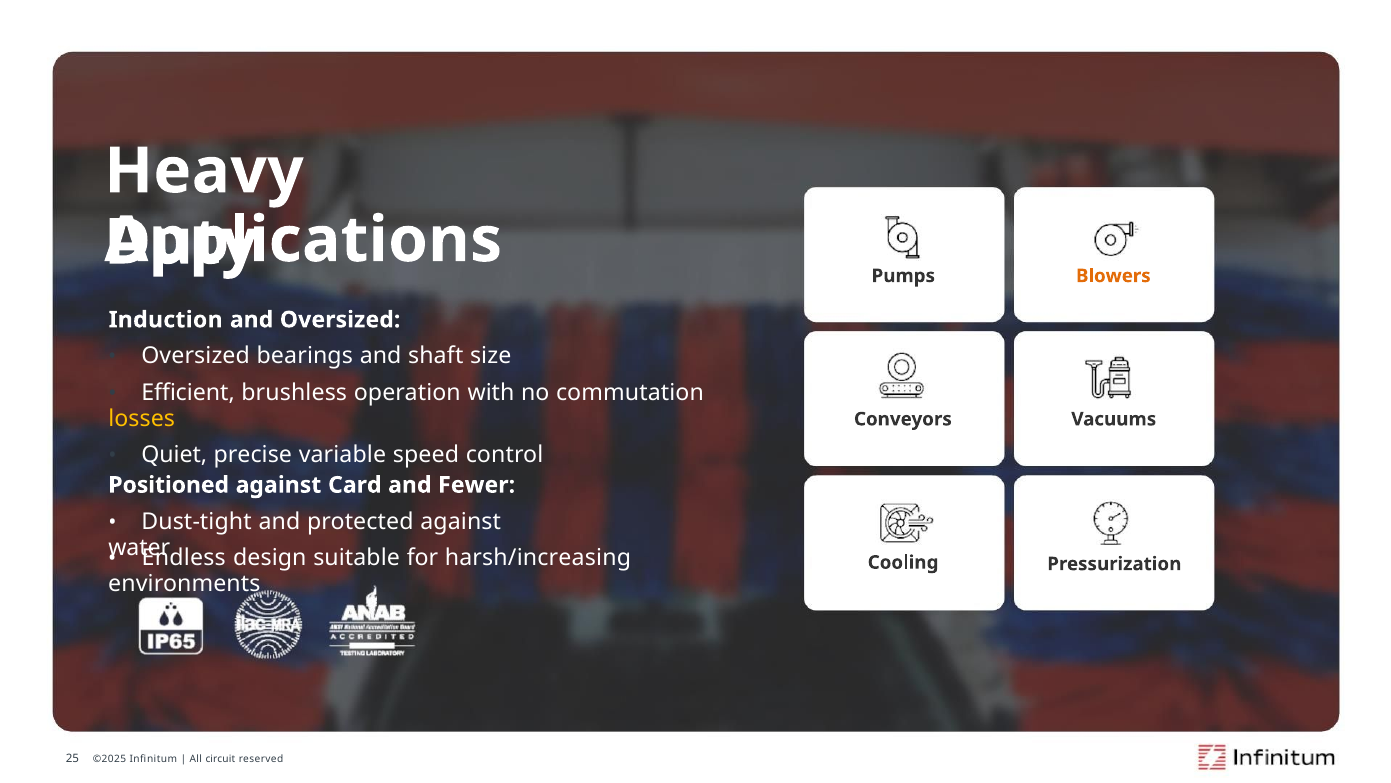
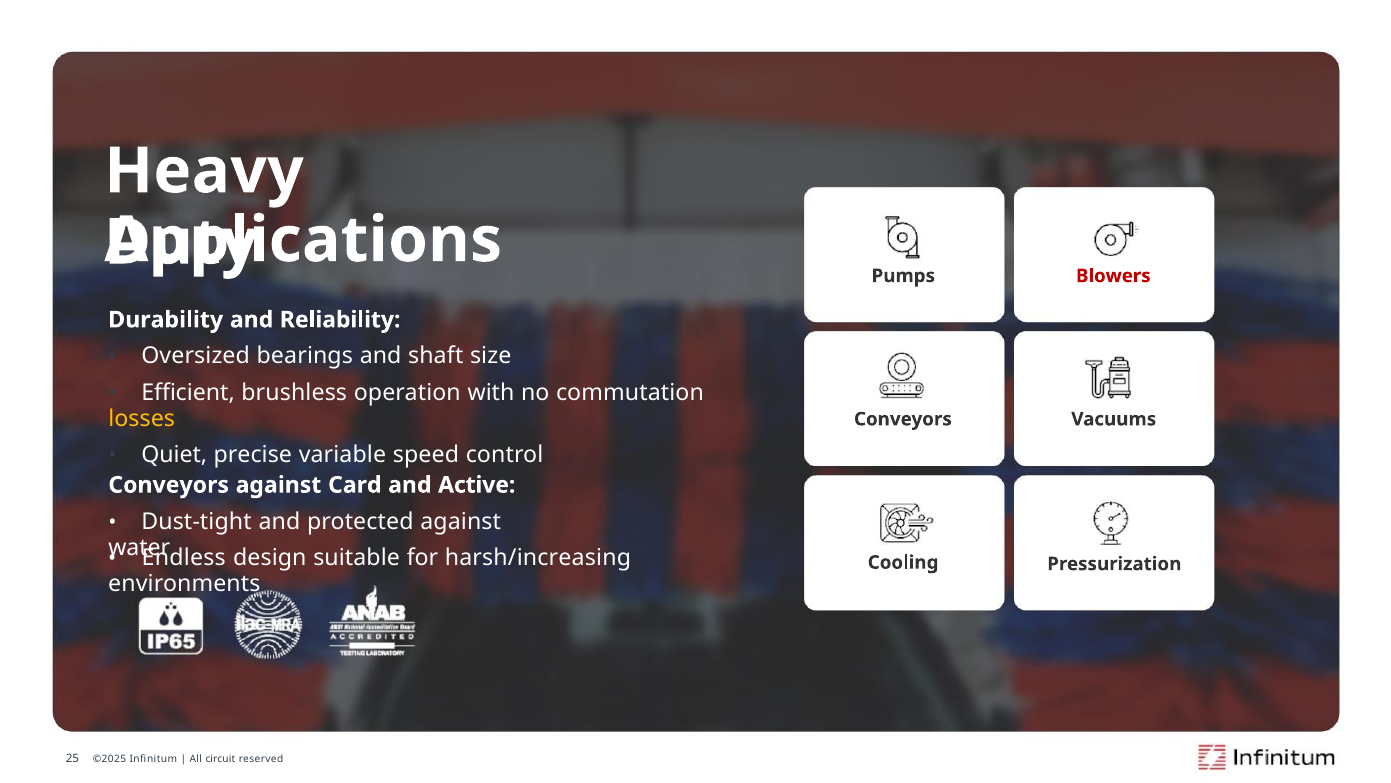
Blowers colour: orange -> red (1113, 276)
Induction: Induction -> Durability (166, 320)
and Oversized: Oversized -> Reliability (340, 320)
Positioned: Positioned -> Conveyors (169, 485)
Fewer: Fewer -> Active (477, 485)
